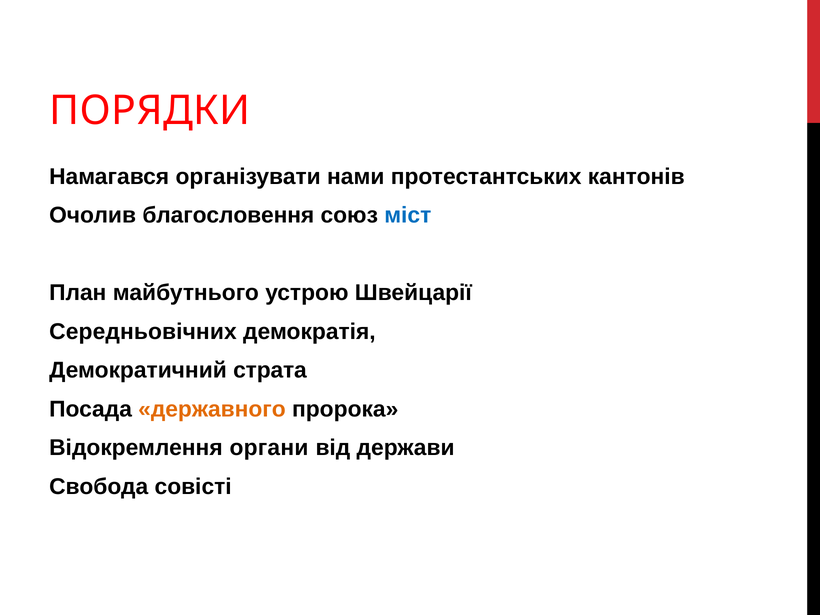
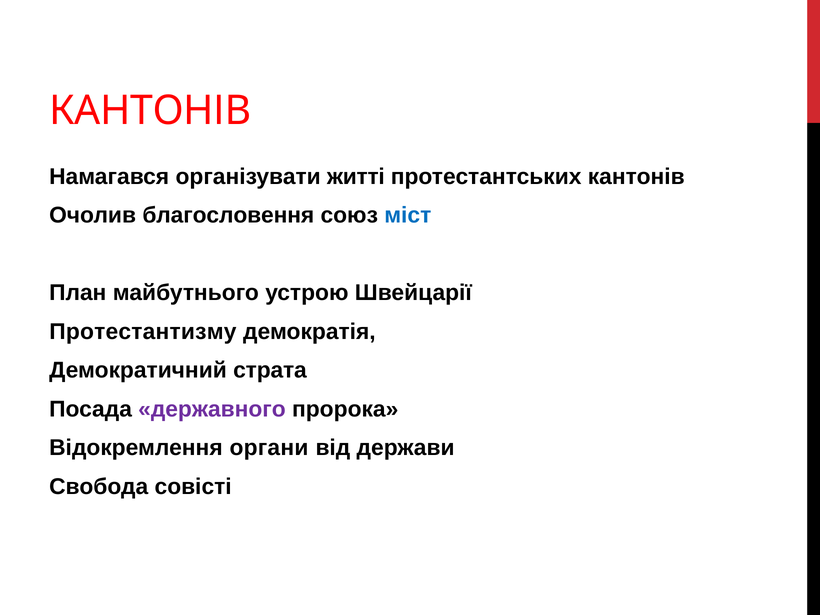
ПОРЯДКИ: ПОРЯДКИ -> КАНТОНІВ (150, 111)
нами: нами -> житті (356, 177)
Середньовічних: Середньовічних -> Протестантизму (143, 332)
державного colour: orange -> purple (212, 409)
